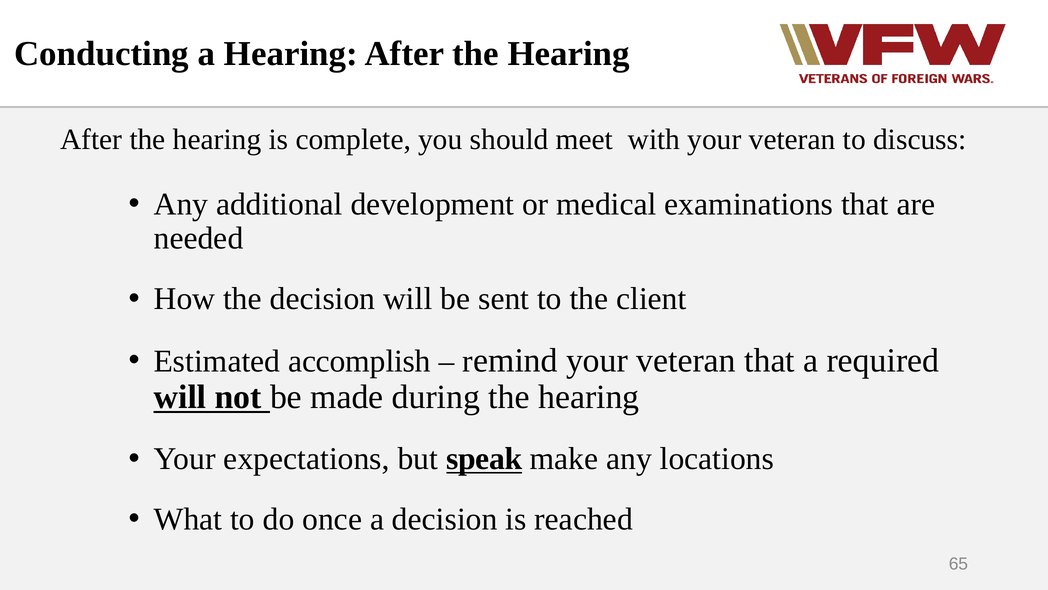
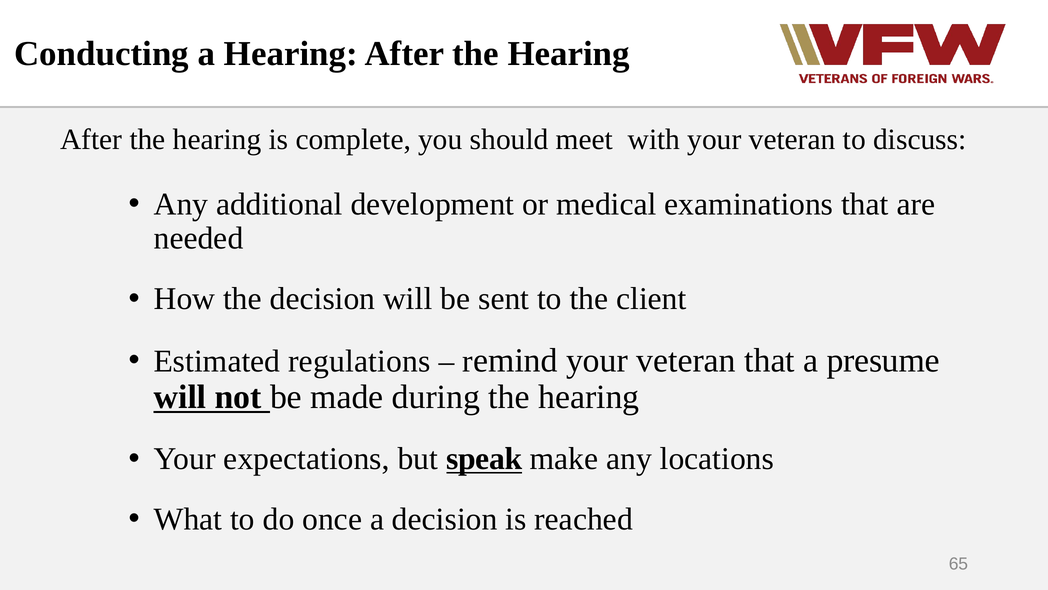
accomplish: accomplish -> regulations (359, 361)
required: required -> presume (883, 360)
